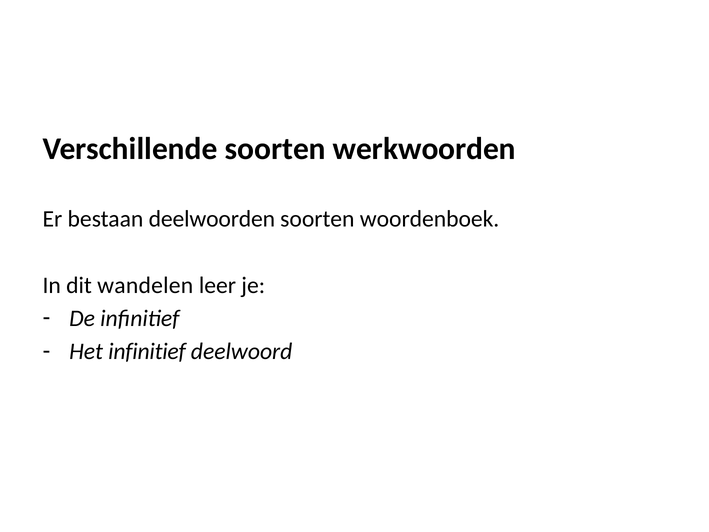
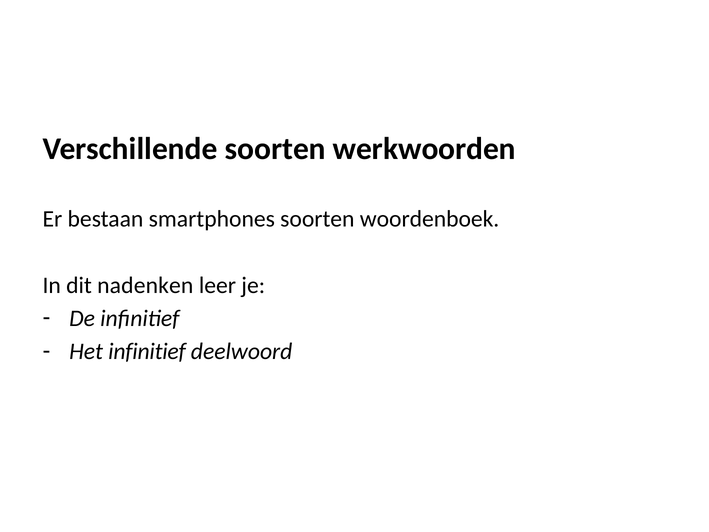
deelwoorden: deelwoorden -> smartphones (212, 219)
wandelen: wandelen -> nadenken (145, 285)
